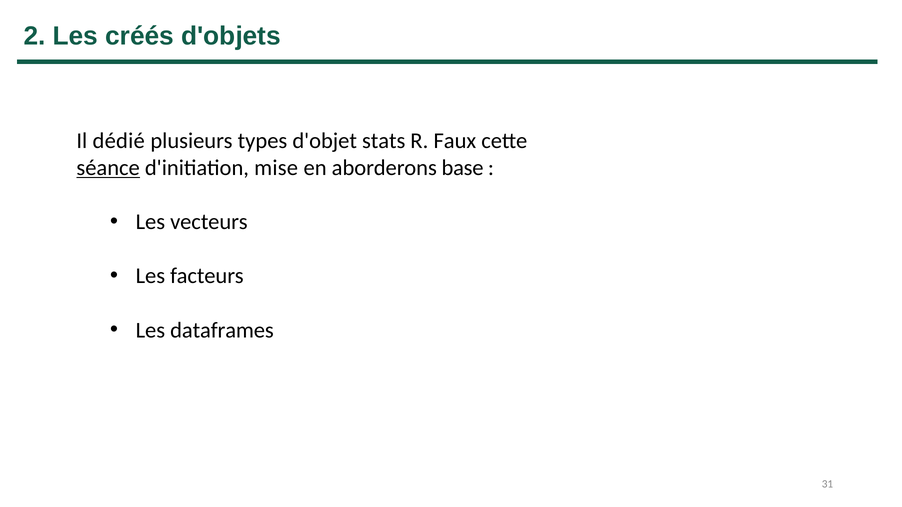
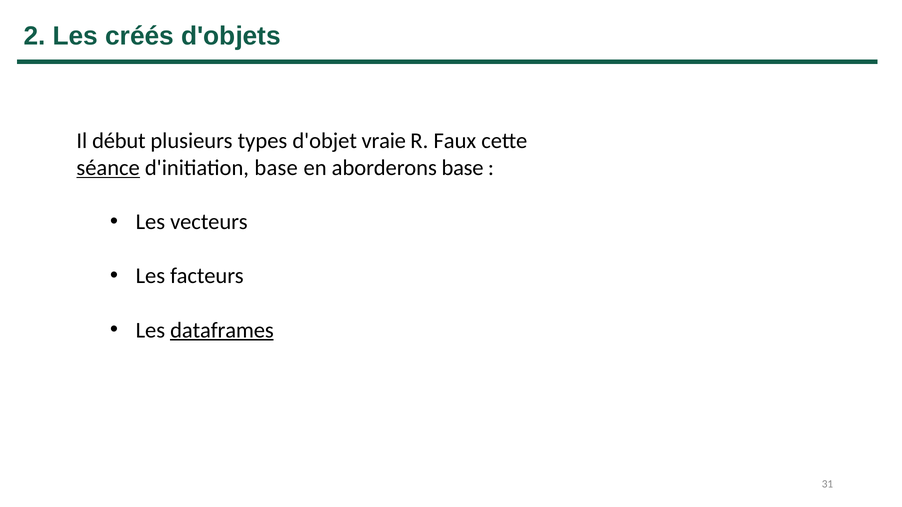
dédié: dédié -> début (119, 141)
stats: stats -> vraie (384, 141)
d'initiation mise: mise -> base (276, 168)
dataframes underline: none -> present (222, 330)
